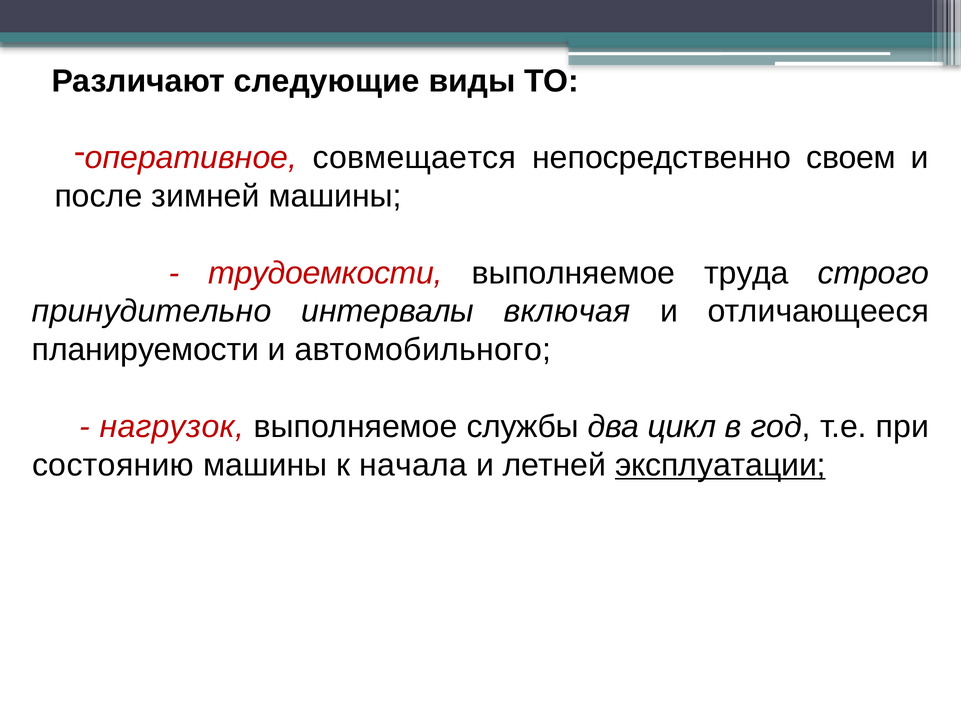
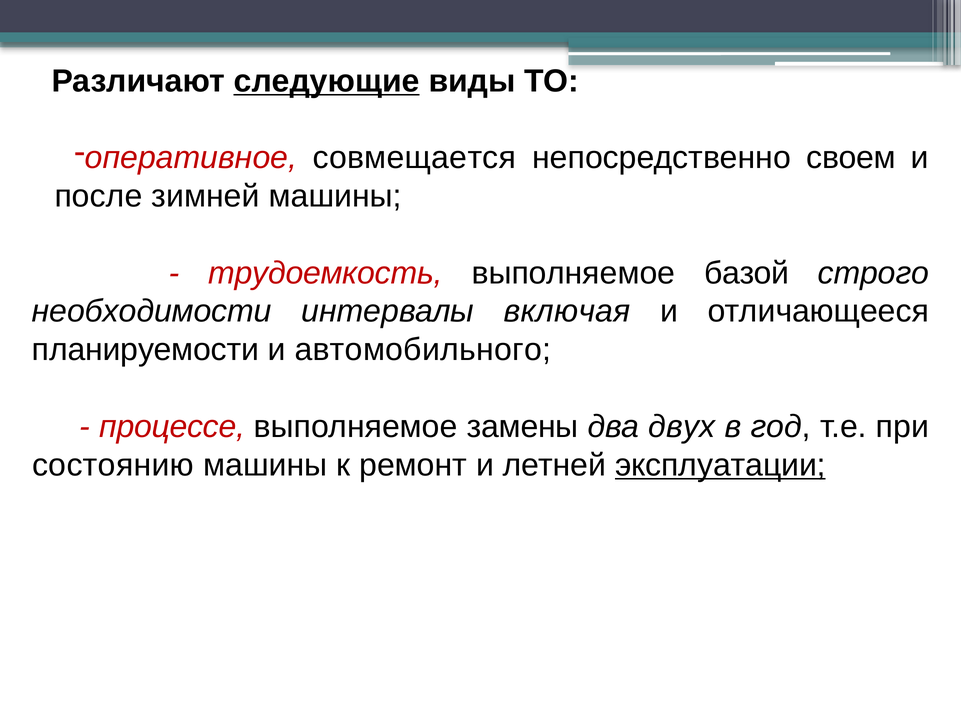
следующие underline: none -> present (327, 81)
трудоемкости: трудоемкости -> трудоемкость (325, 273)
труда: труда -> базой (747, 273)
принудительно: принудительно -> необходимости (152, 312)
нагрузок: нагрузок -> процессе (172, 427)
службы: службы -> замены (523, 427)
цикл: цикл -> двух (682, 427)
начала: начала -> ремонт (413, 465)
